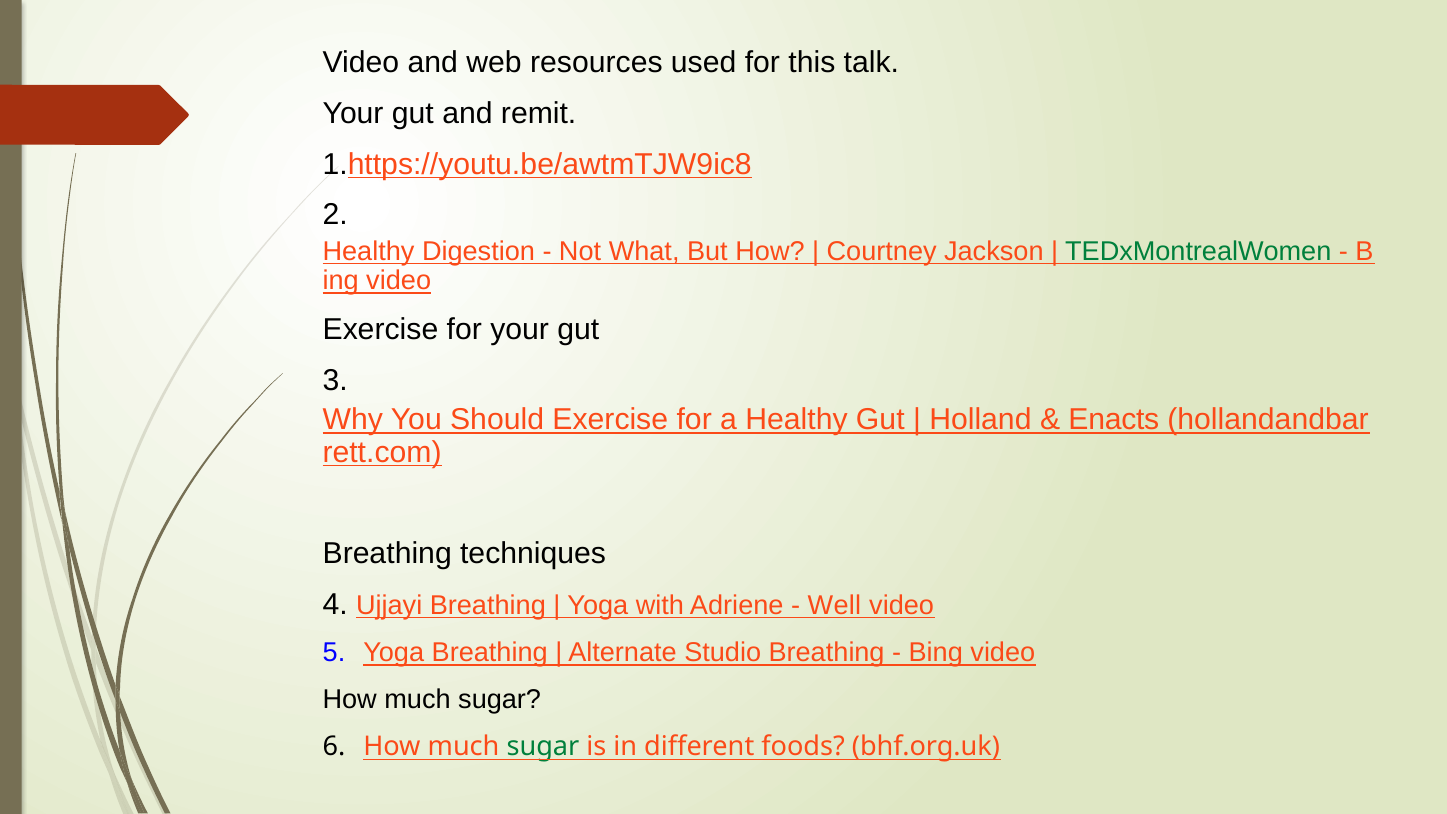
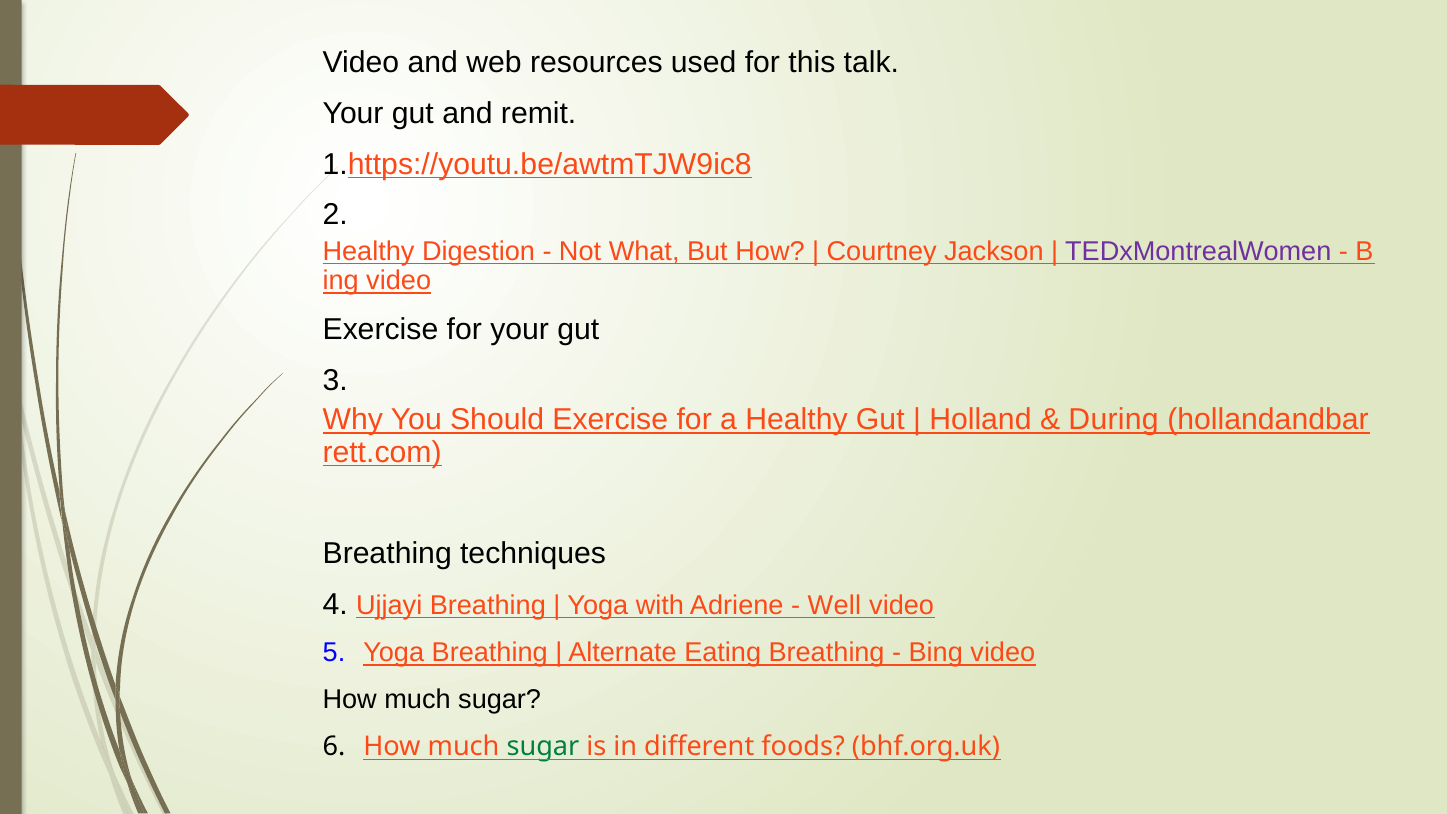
TEDxMontrealWomen colour: green -> purple (1198, 251)
Enacts: Enacts -> During (1114, 419)
Studio: Studio -> Eating (723, 653)
